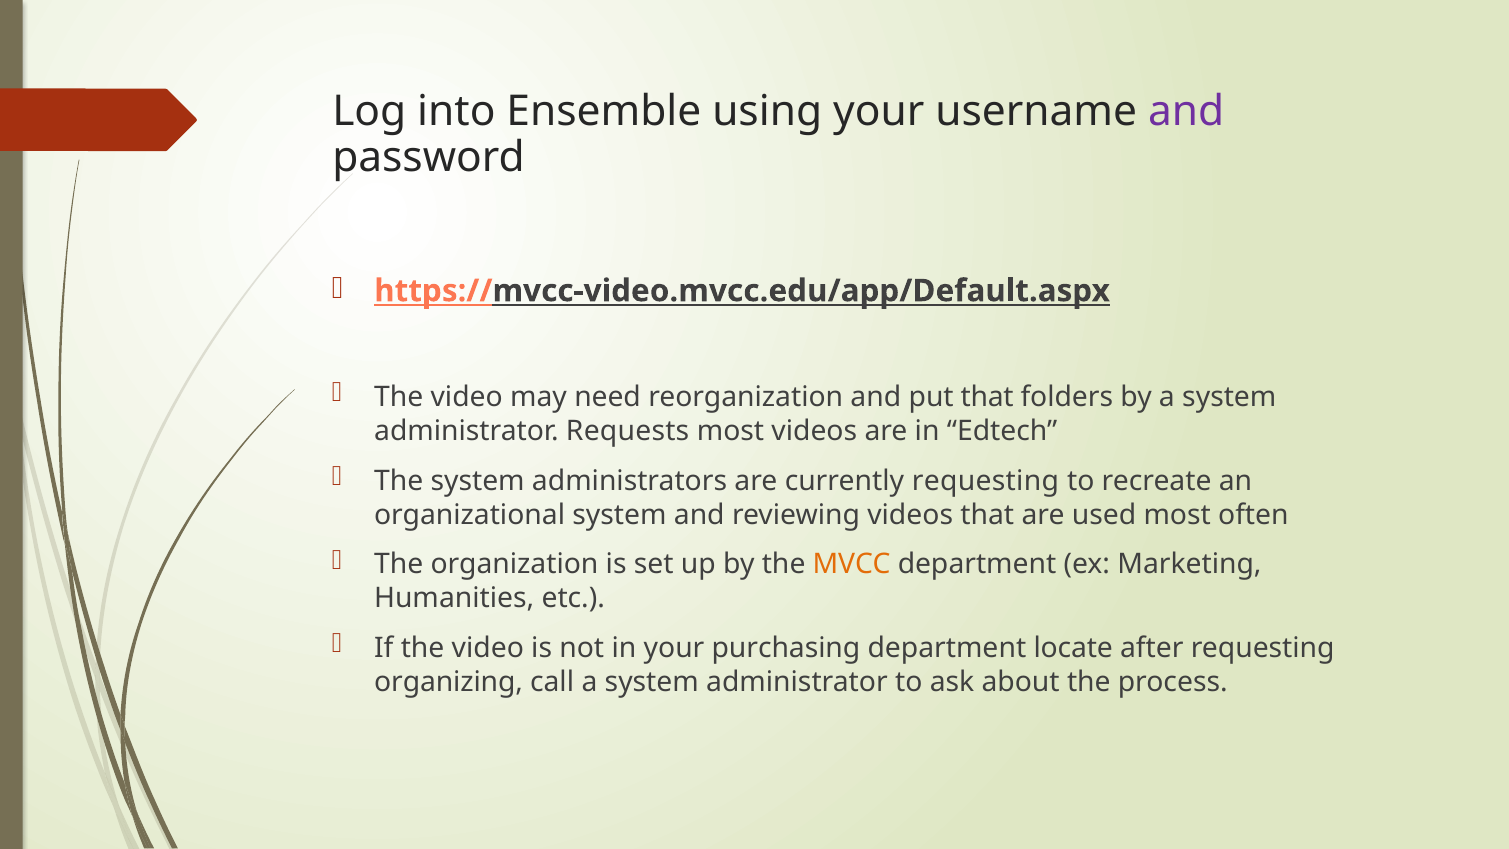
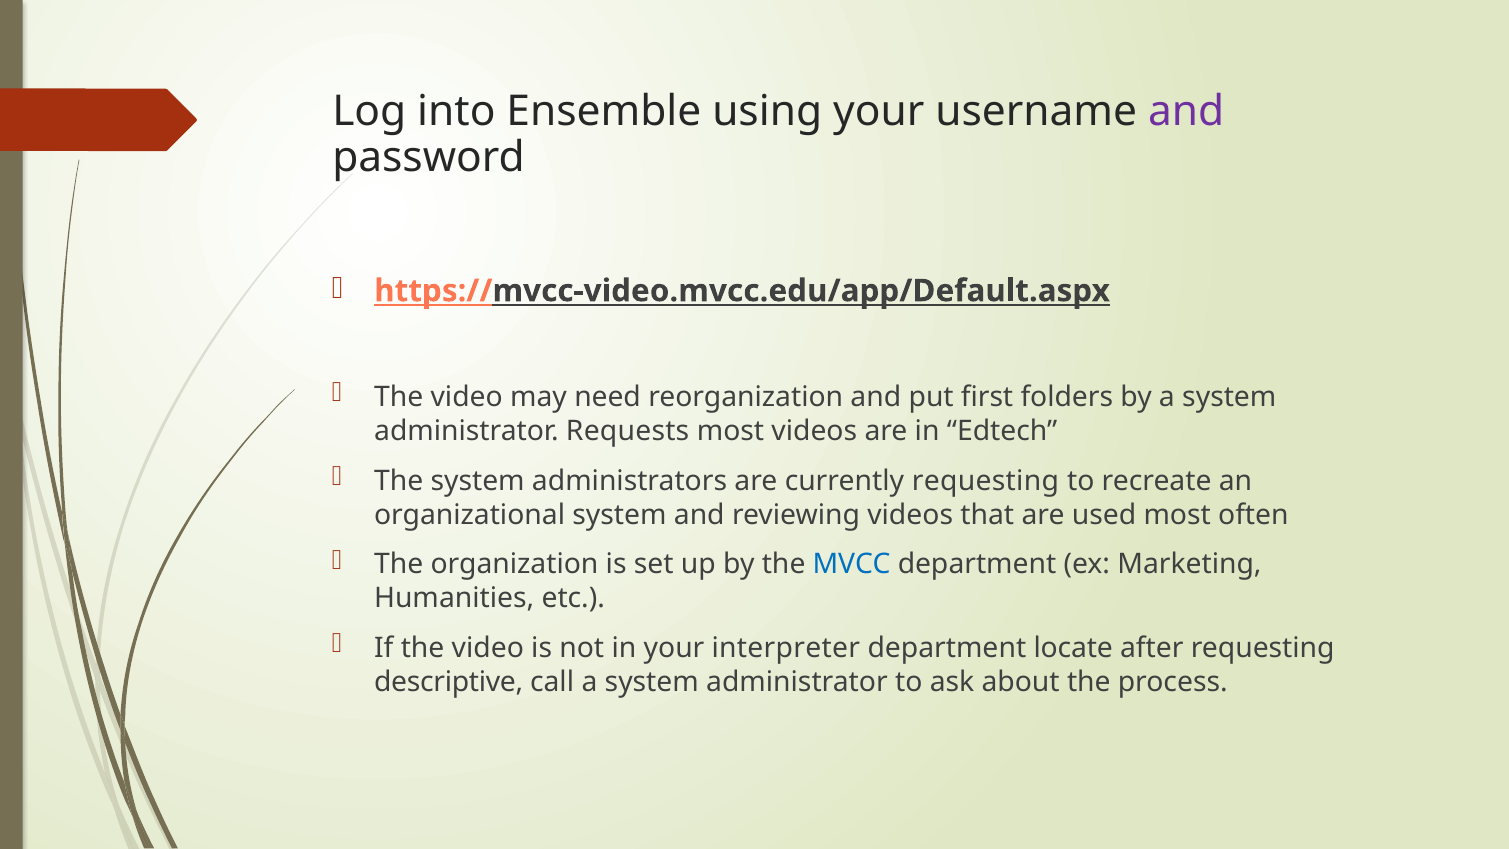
put that: that -> first (987, 397)
MVCC colour: orange -> blue (852, 565)
purchasing: purchasing -> interpreter (786, 648)
organizing: organizing -> descriptive (449, 682)
